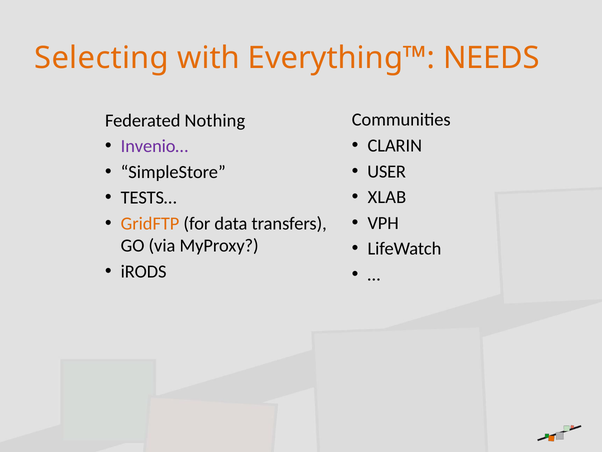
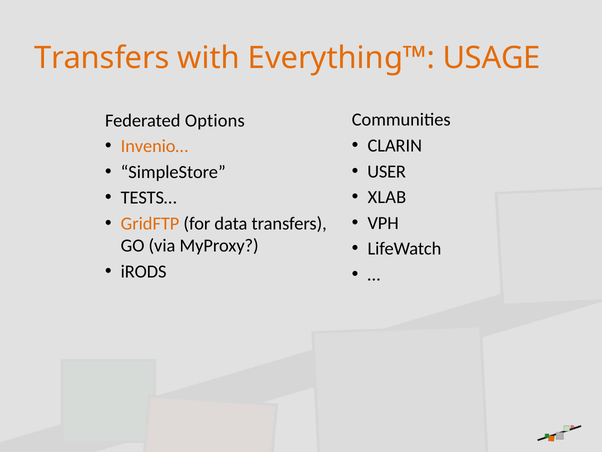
Selecting: Selecting -> Transfers (102, 58)
NEEDS: NEEDS -> USAGE (492, 58)
Nothing: Nothing -> Options (215, 120)
Invenio… colour: purple -> orange (154, 146)
